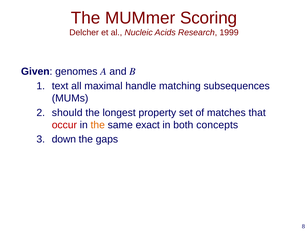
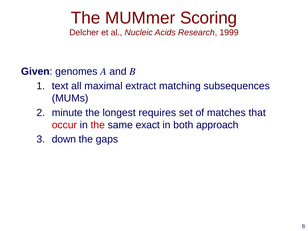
handle: handle -> extract (141, 86)
should: should -> minute (67, 113)
property: property -> requires (157, 113)
the colour: orange -> red (98, 125)
concepts: concepts -> approach (217, 125)
